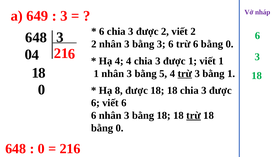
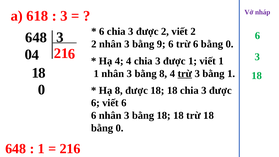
649: 649 -> 618 (37, 16)
bằng 3: 3 -> 9 (161, 44)
bằng 5: 5 -> 8 (163, 74)
trừ underline: present -> none (194, 115)
0: 0 -> 1 (41, 149)
